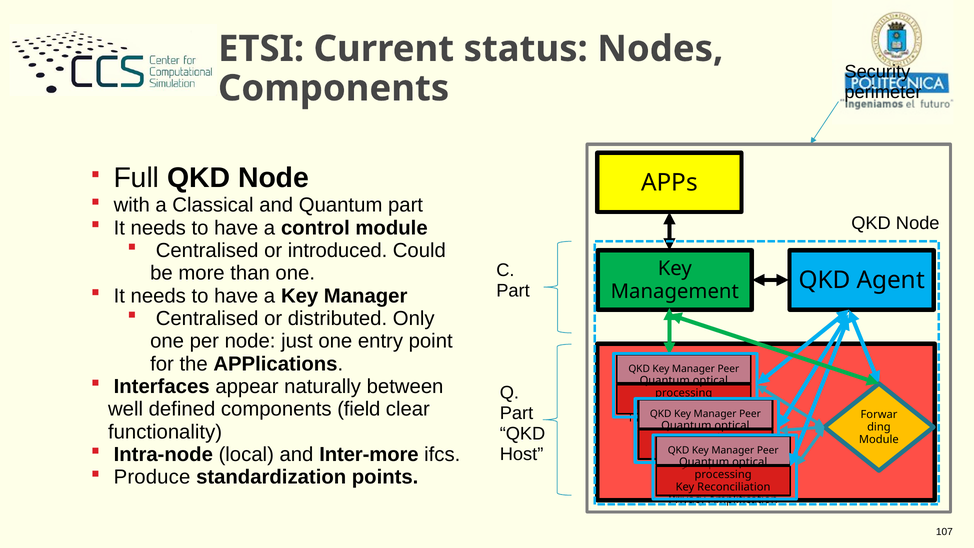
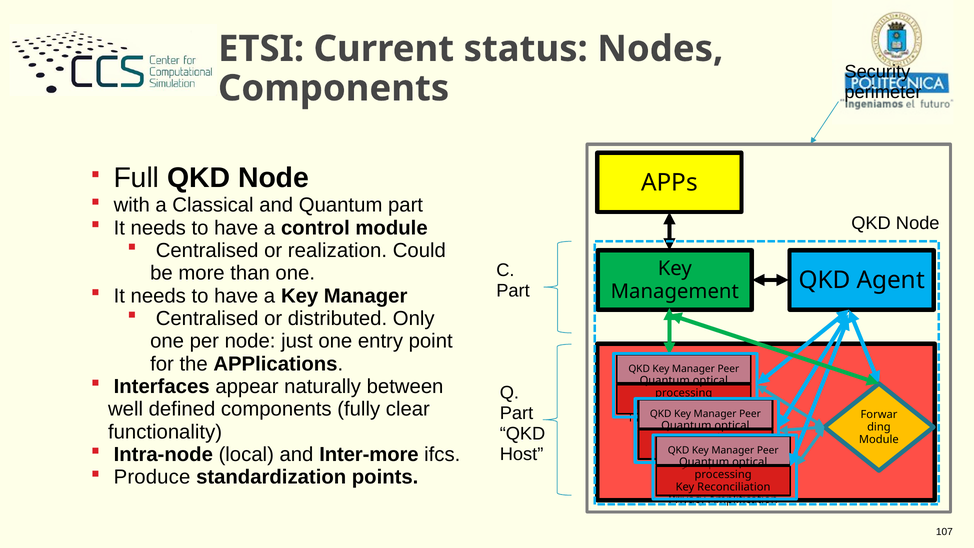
introduced: introduced -> realization (337, 250)
field: field -> fully (359, 409)
